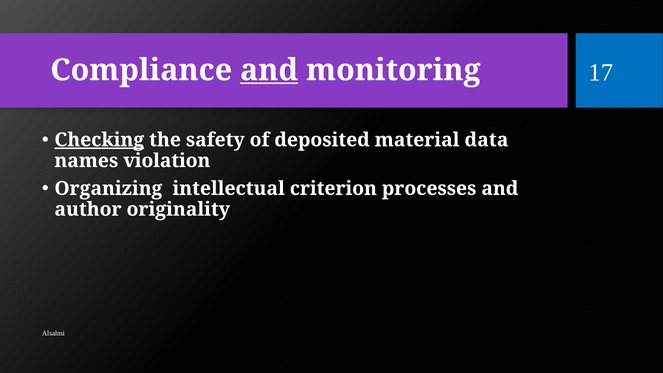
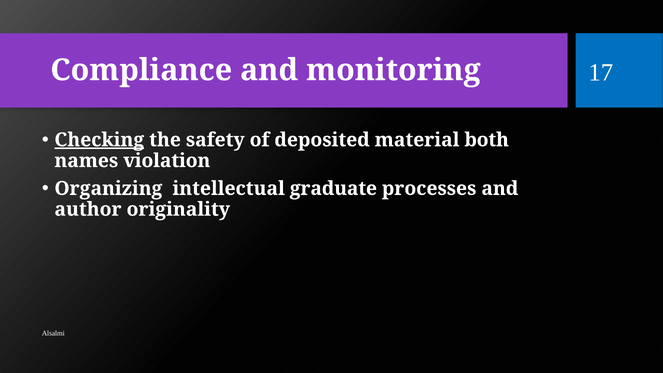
and underline: present -> none (269, 70)
data: data -> both (487, 140)
criterion: criterion -> graduate (333, 188)
